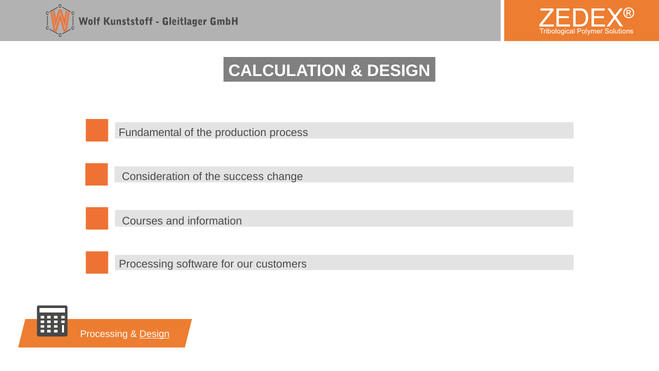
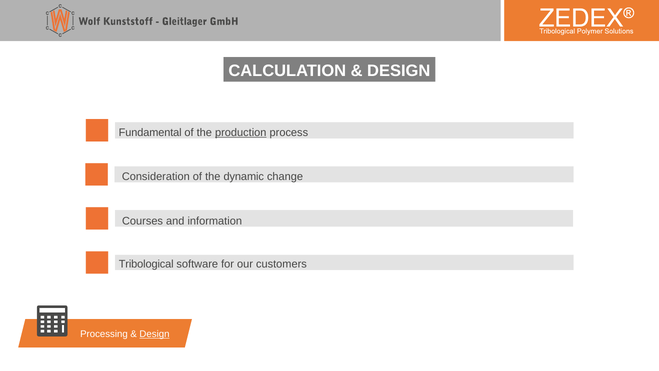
production underline: none -> present (241, 133)
success: success -> dynamic (244, 176)
Processing: Processing -> Tribological (146, 264)
